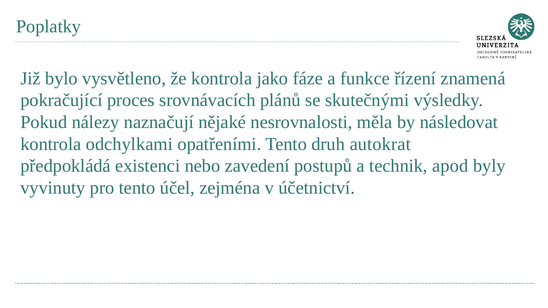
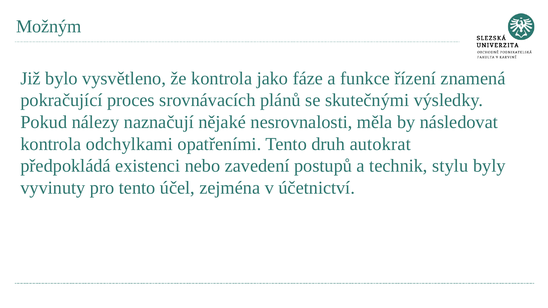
Poplatky: Poplatky -> Možným (49, 27)
apod: apod -> stylu (450, 166)
